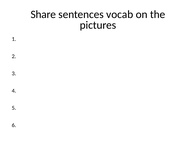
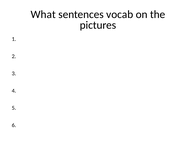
Share: Share -> What (43, 14)
